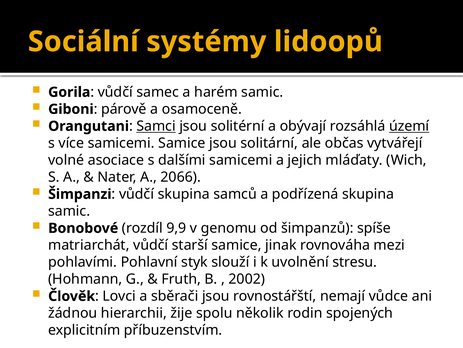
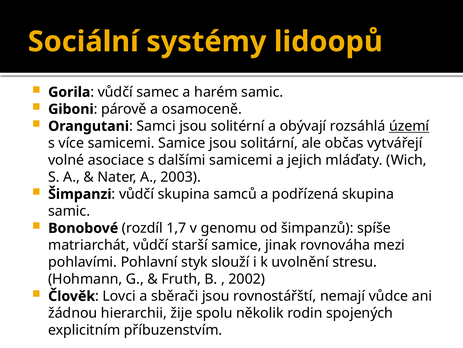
Samci underline: present -> none (156, 126)
2066: 2066 -> 2003 (181, 177)
9,9: 9,9 -> 1,7 (176, 228)
